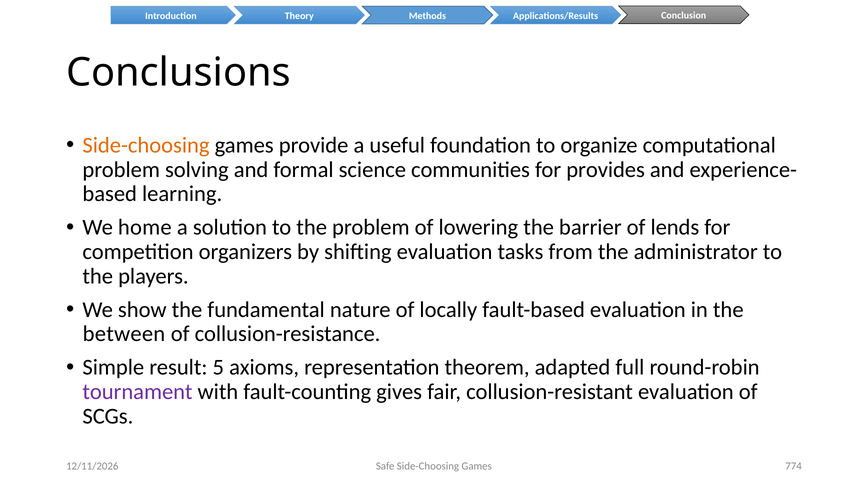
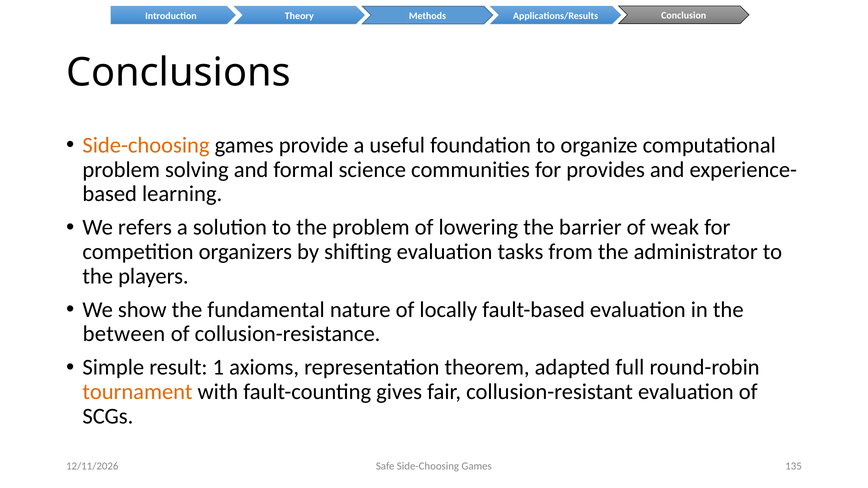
home: home -> refers (145, 228)
lends: lends -> weak (675, 228)
5: 5 -> 1 (218, 368)
tournament colour: purple -> orange (138, 392)
774: 774 -> 135 (794, 466)
